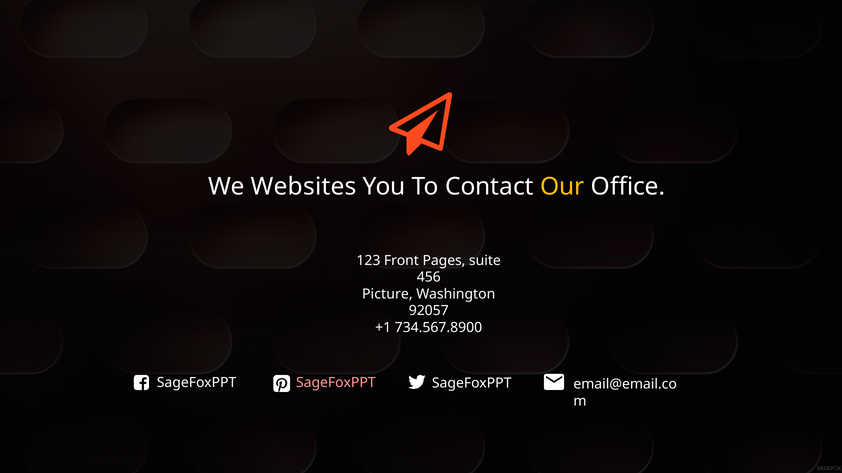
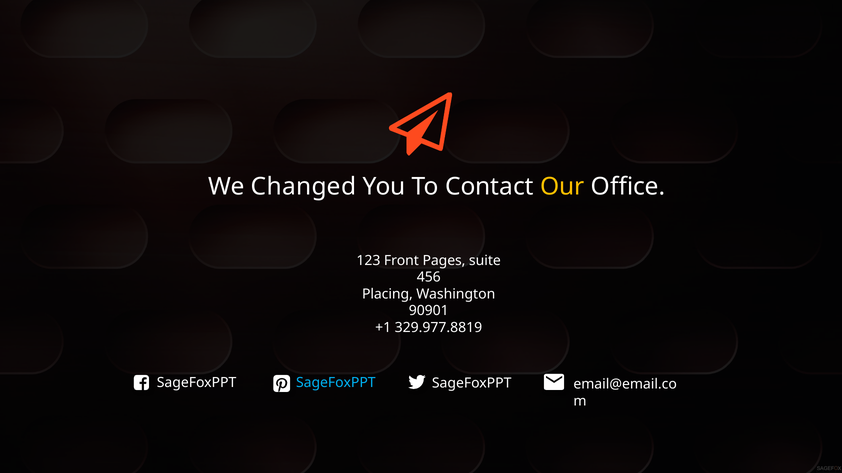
Websites: Websites -> Changed (304, 187)
Picture: Picture -> Placing (387, 294)
92057: 92057 -> 90901 (429, 311)
734.567.8900: 734.567.8900 -> 329.977.8819 (438, 328)
SageFoxPPT colour: pink -> light blue (336, 383)
